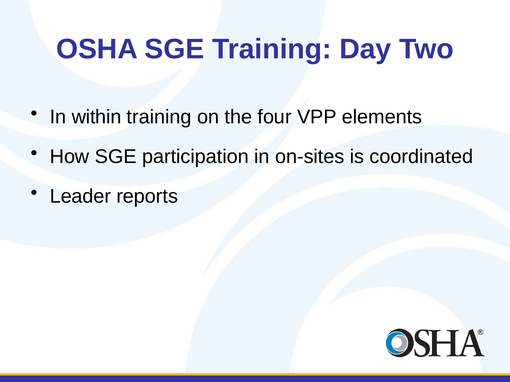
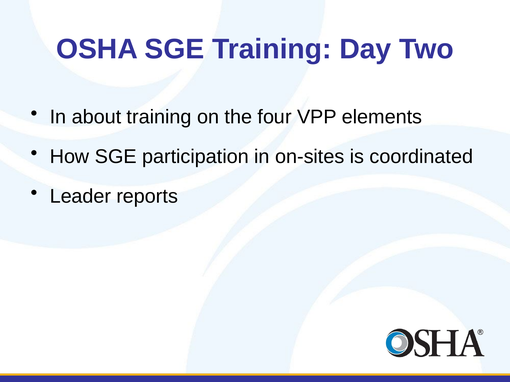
within: within -> about (96, 117)
